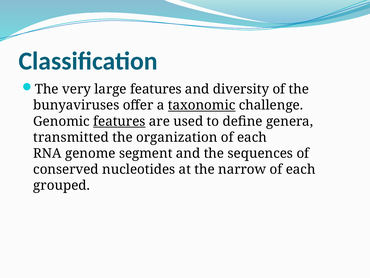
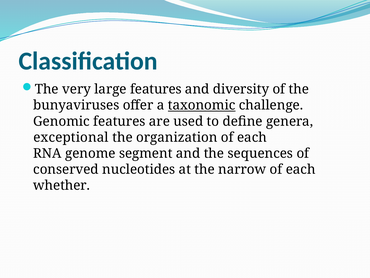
features underline: present -> none (119, 121)
transmitted: transmitted -> exceptional (71, 137)
grouped: grouped -> whether (62, 185)
